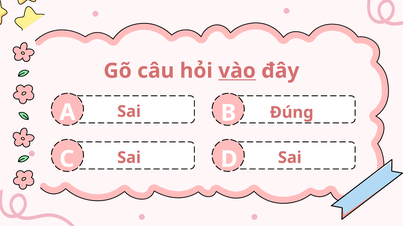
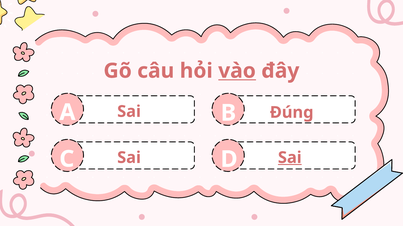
Sai underline: none -> present (290, 158)
